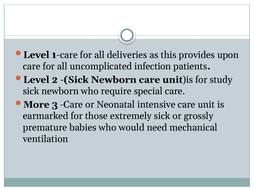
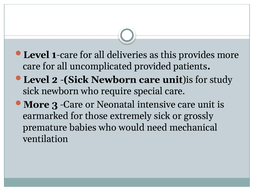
provides upon: upon -> more (228, 55)
infection: infection -> provided (153, 66)
